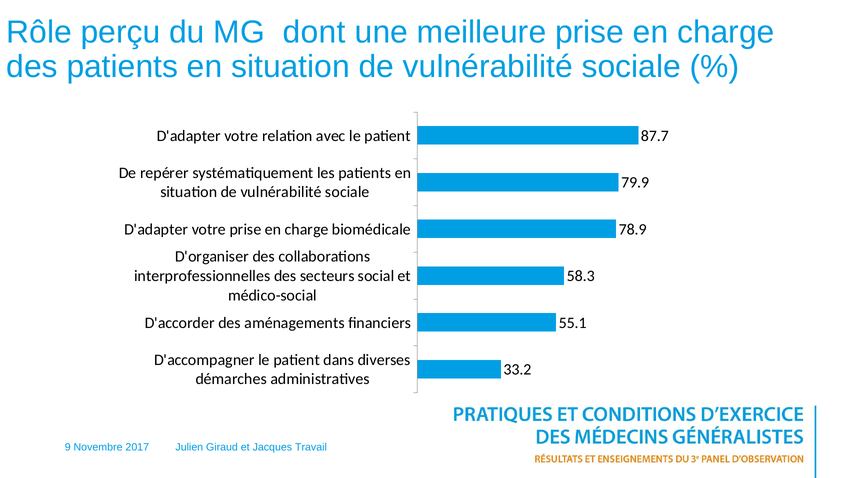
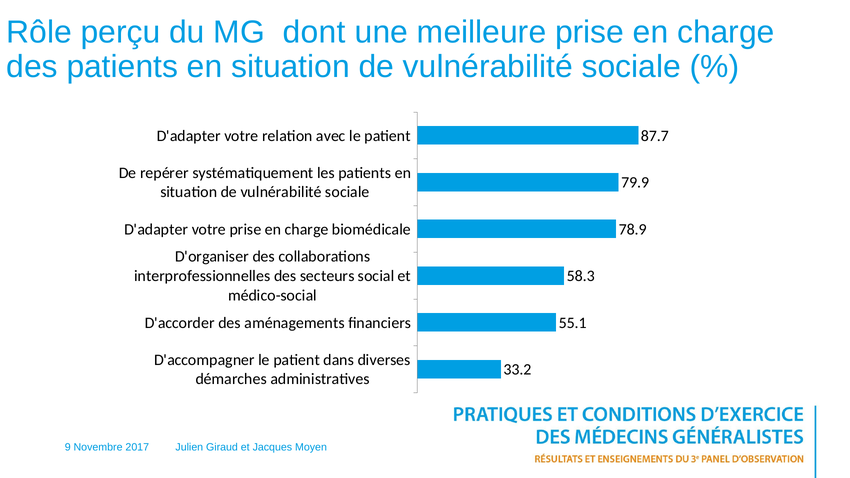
Travail: Travail -> Moyen (311, 448)
